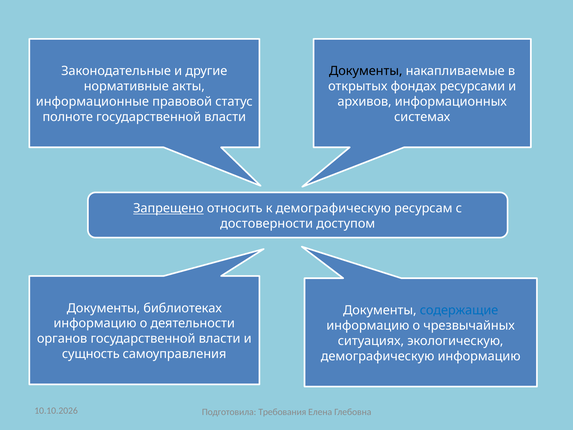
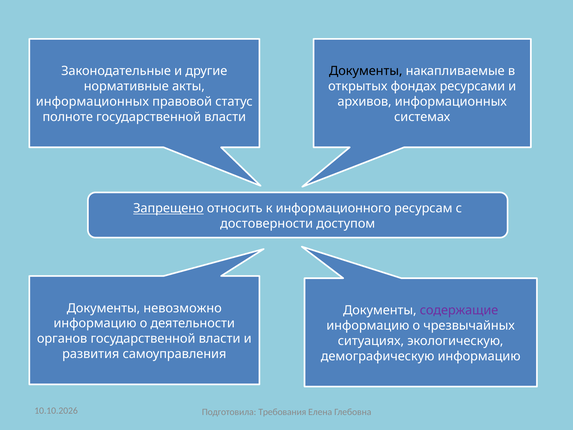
информационные: информационные -> информационных (92, 102)
к демографическую: демографическую -> информационного (333, 208)
библиотеках: библиотеках -> невозможно (183, 308)
содержащие colour: blue -> purple (459, 310)
сущность: сущность -> развития (91, 354)
